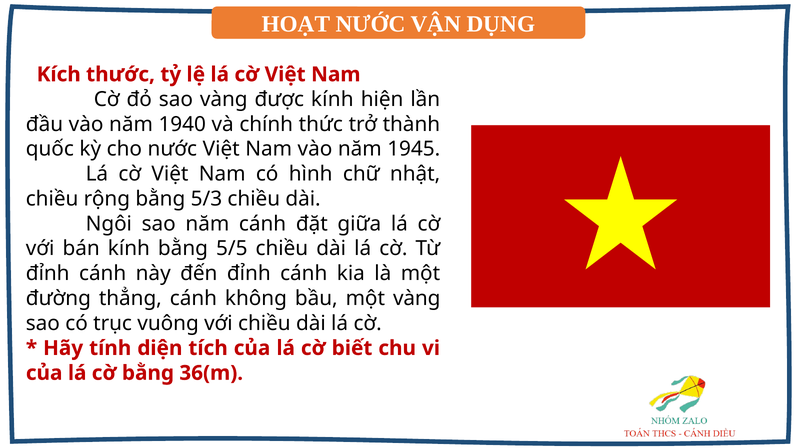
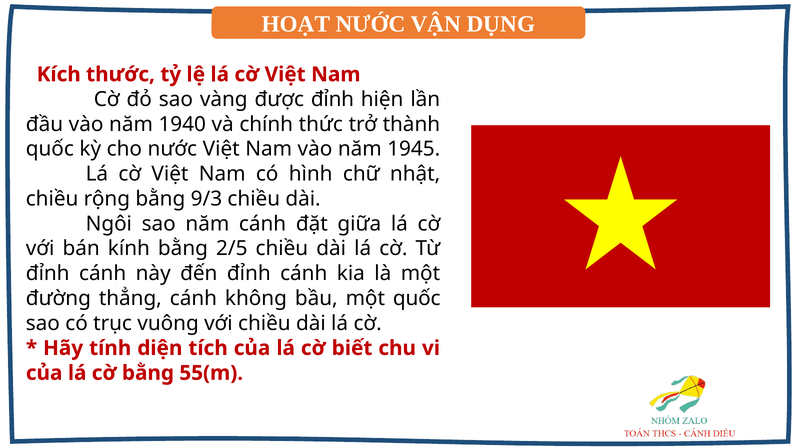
được kính: kính -> đỉnh (332, 99)
5/3: 5/3 -> 9/3 (206, 199)
5/5: 5/5 -> 2/5 (232, 249)
một vàng: vàng -> quốc (417, 299)
36(m: 36(m -> 55(m (211, 373)
